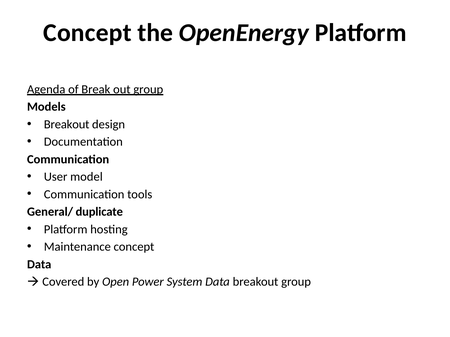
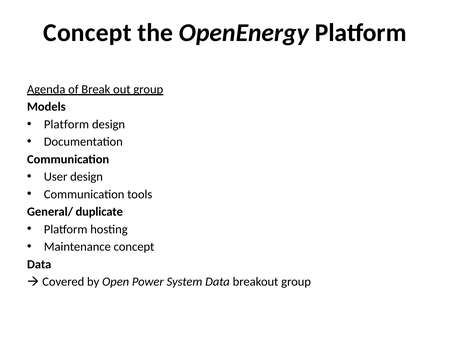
Breakout: Breakout -> Platform (66, 124)
User model: model -> design (87, 177)
